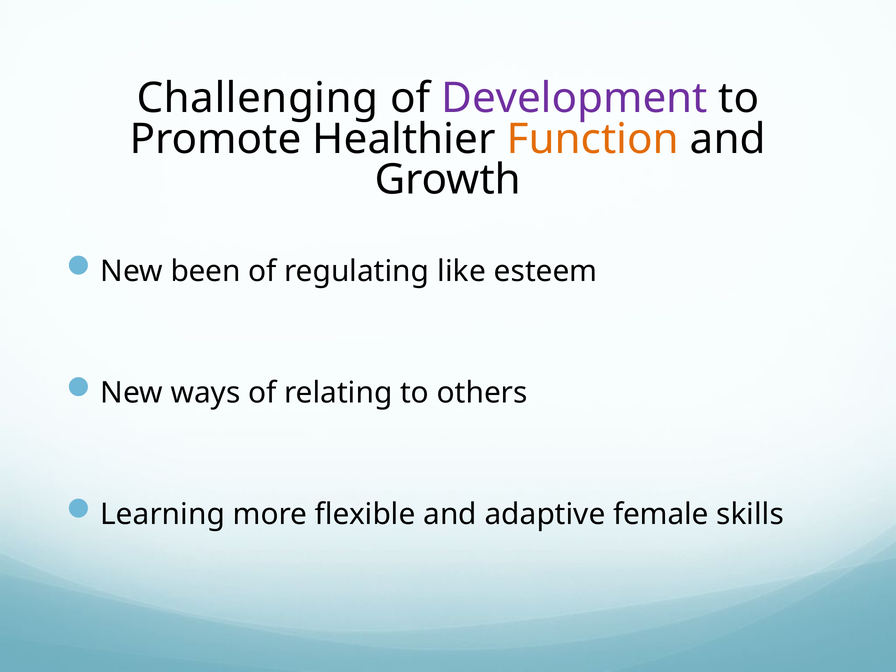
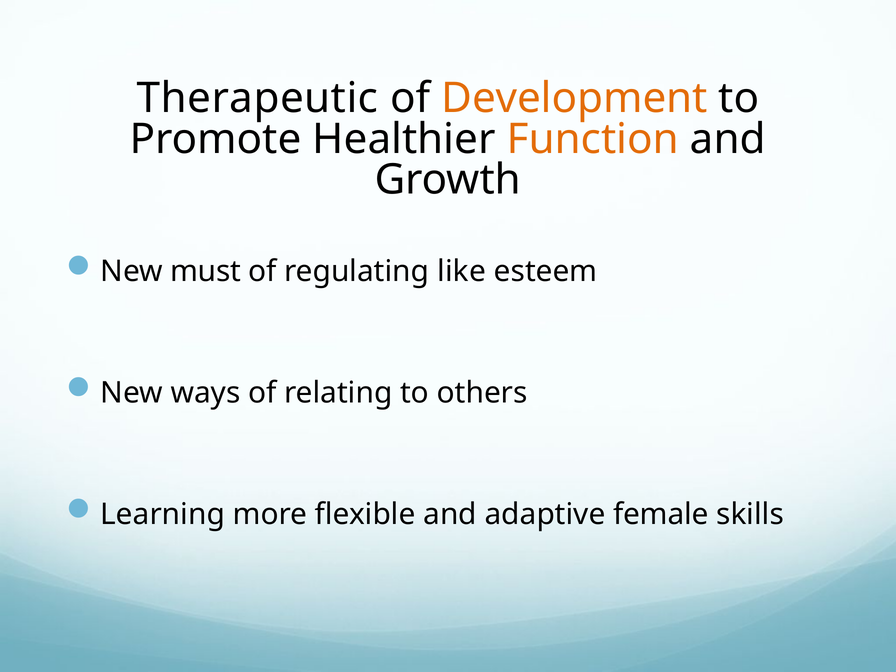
Challenging: Challenging -> Therapeutic (258, 99)
Development colour: purple -> orange (574, 99)
been: been -> must (206, 271)
